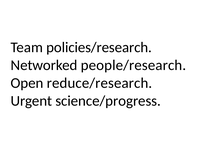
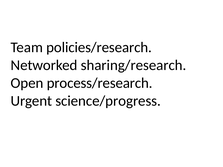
people/research: people/research -> sharing/research (134, 65)
reduce/research: reduce/research -> process/research (100, 83)
